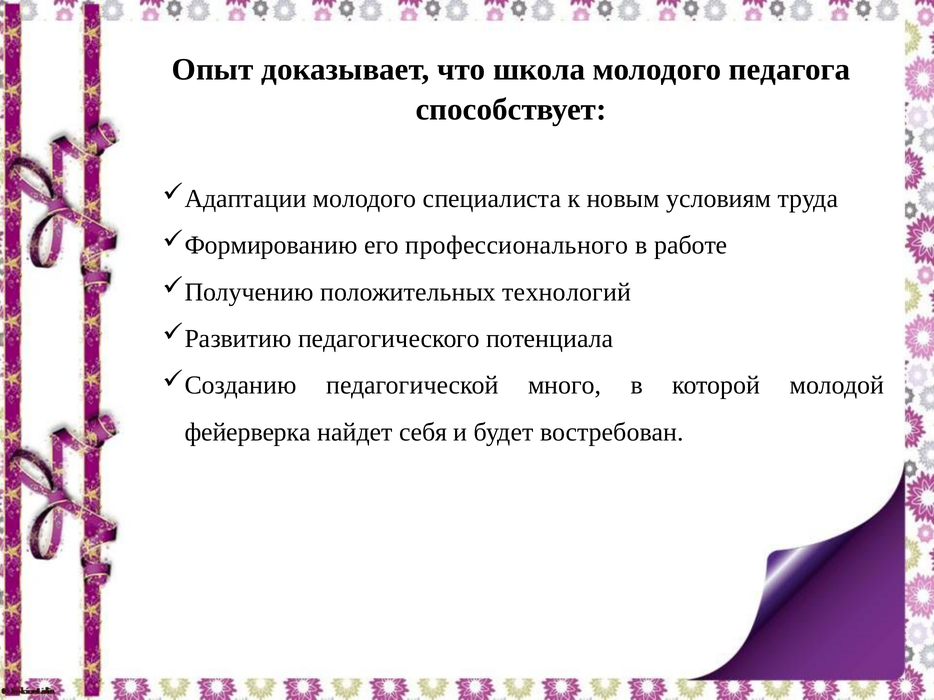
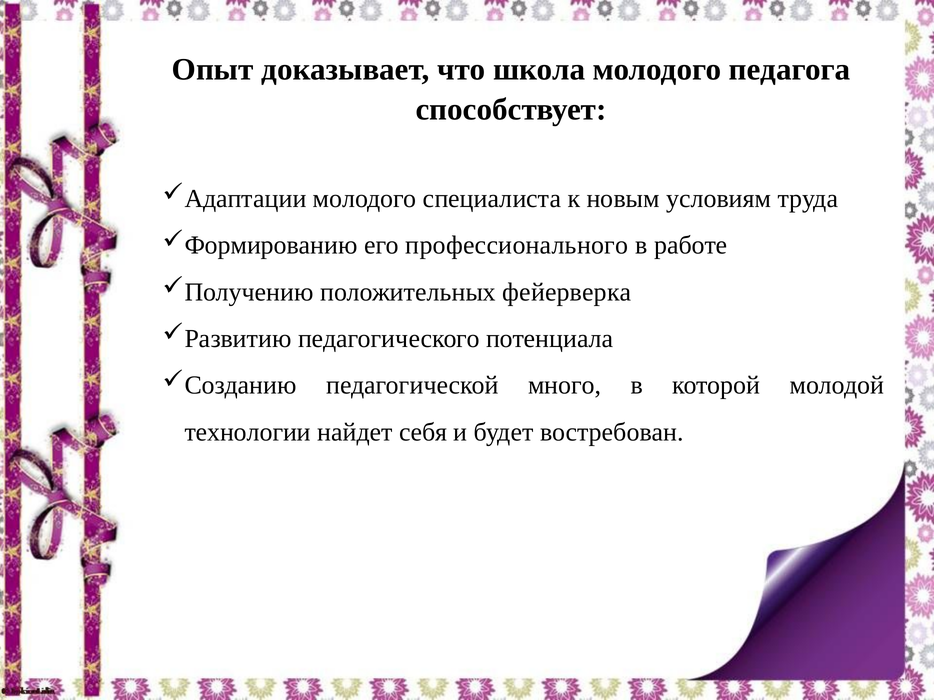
технологий: технологий -> фейерверка (567, 292)
фейерверка: фейерверка -> технологии (248, 432)
